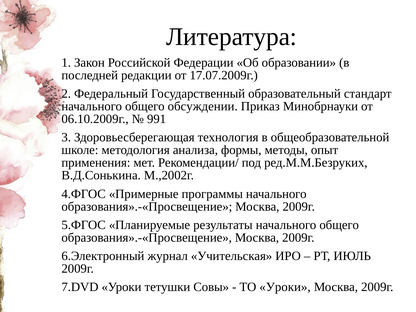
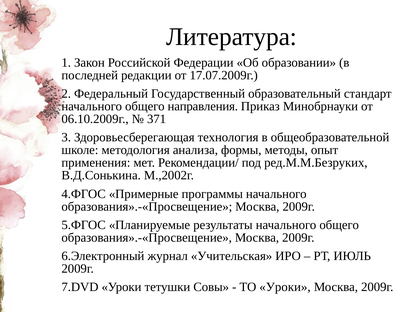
обсуждении: обсуждении -> направления (203, 106)
991: 991 -> 371 (157, 119)
